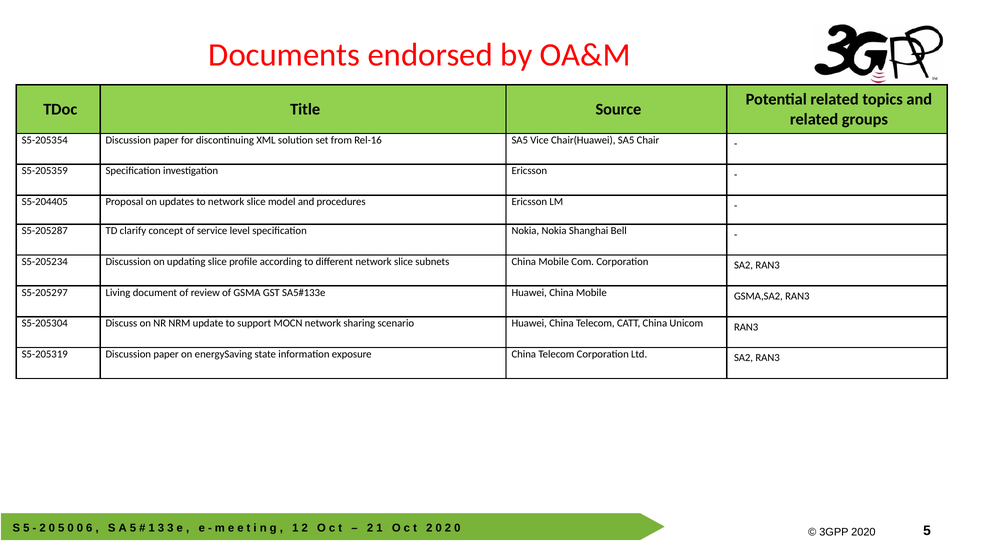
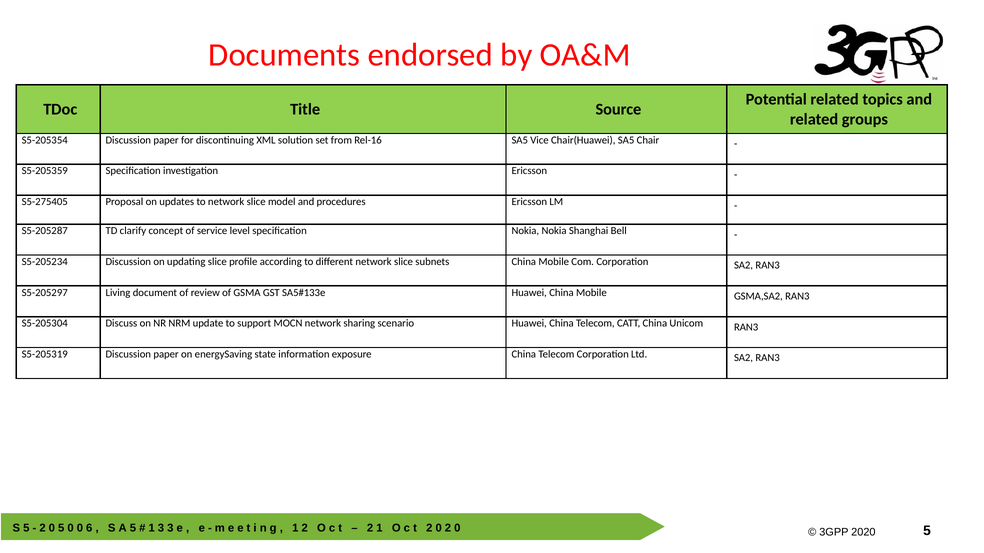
S5-204405: S5-204405 -> S5-275405 (45, 202)
